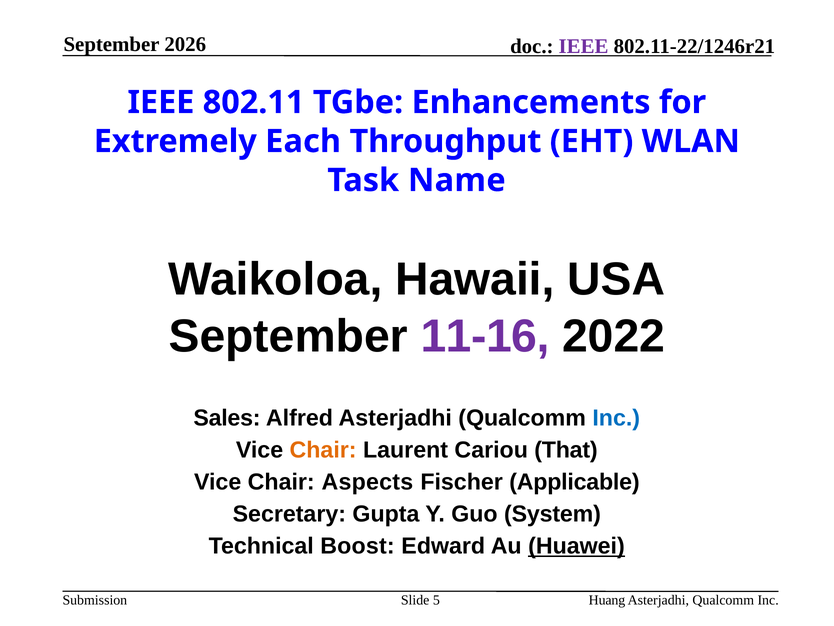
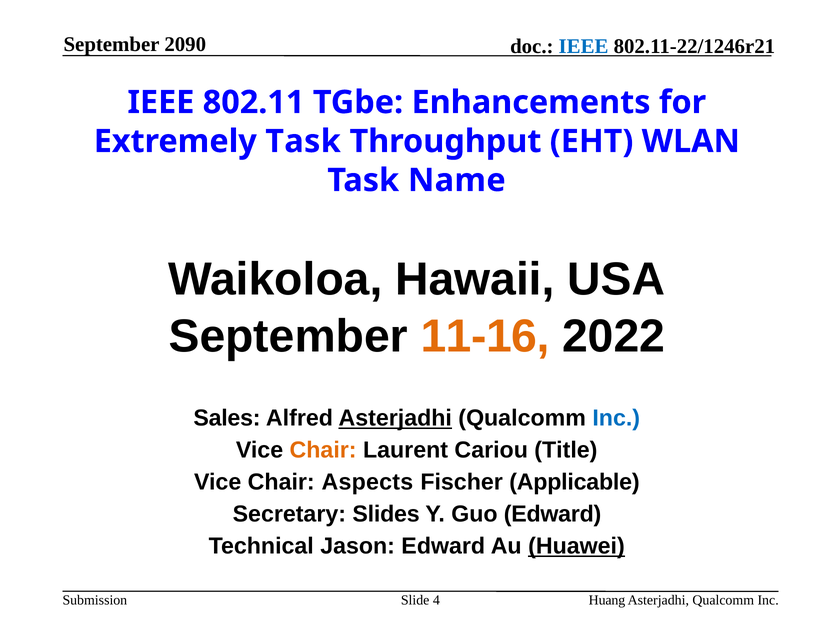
2026: 2026 -> 2090 (185, 44)
IEEE colour: purple -> blue (584, 46)
Extremely Each: Each -> Task (303, 141)
11-16 colour: purple -> orange (485, 336)
Asterjadhi underline: none -> present (395, 418)
That: That -> Title (566, 450)
Gupta: Gupta -> Slides (386, 514)
Guo System: System -> Edward (553, 514)
Boost: Boost -> Jason (358, 546)
5: 5 -> 4 (436, 600)
